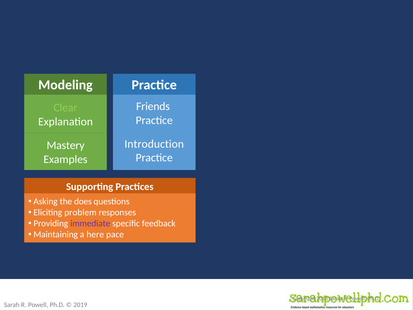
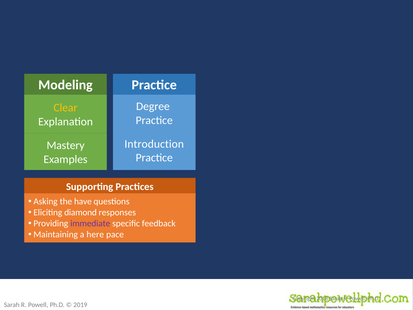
Friends: Friends -> Degree (153, 106)
Clear colour: light green -> yellow (66, 108)
does: does -> have (83, 201)
problem: problem -> diamond (81, 212)
